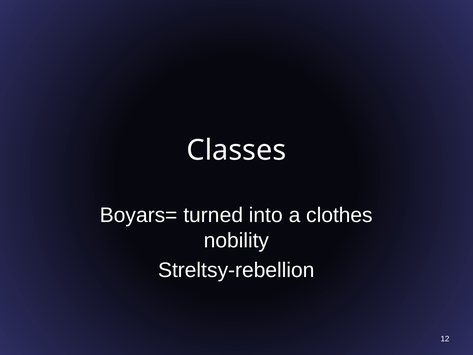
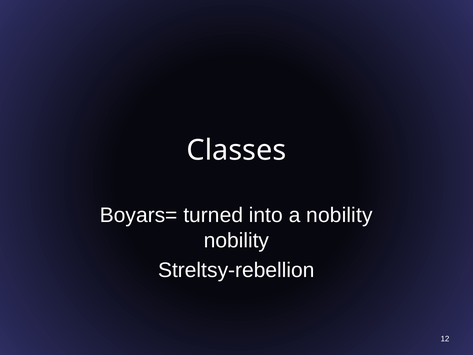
a clothes: clothes -> nobility (339, 215)
